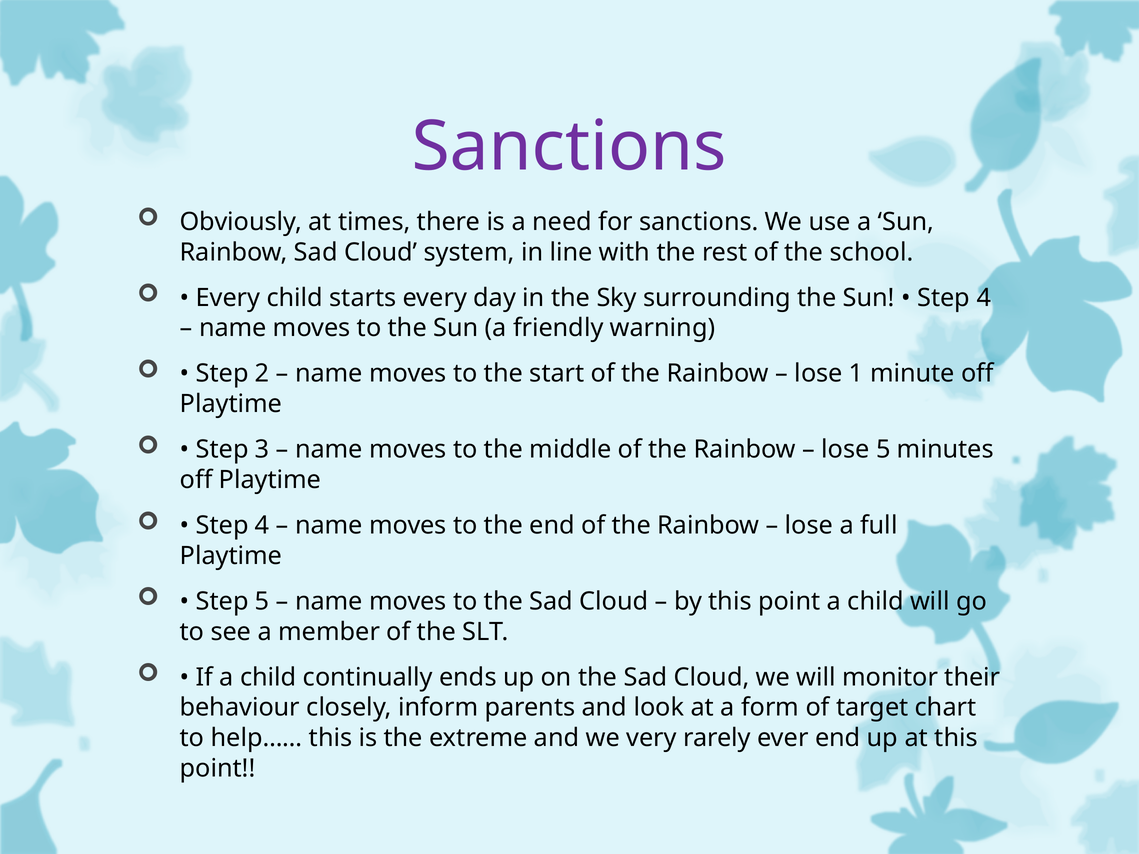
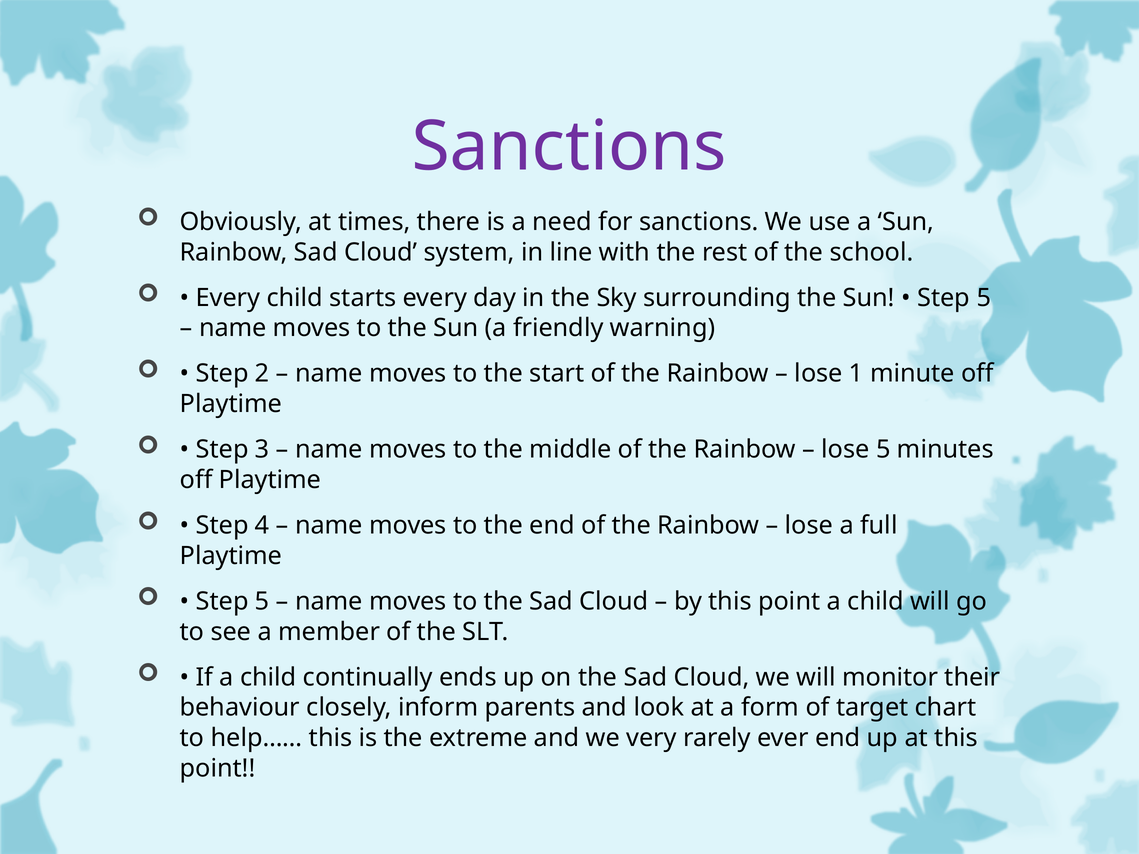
4: 4 -> 5 (984, 298)
